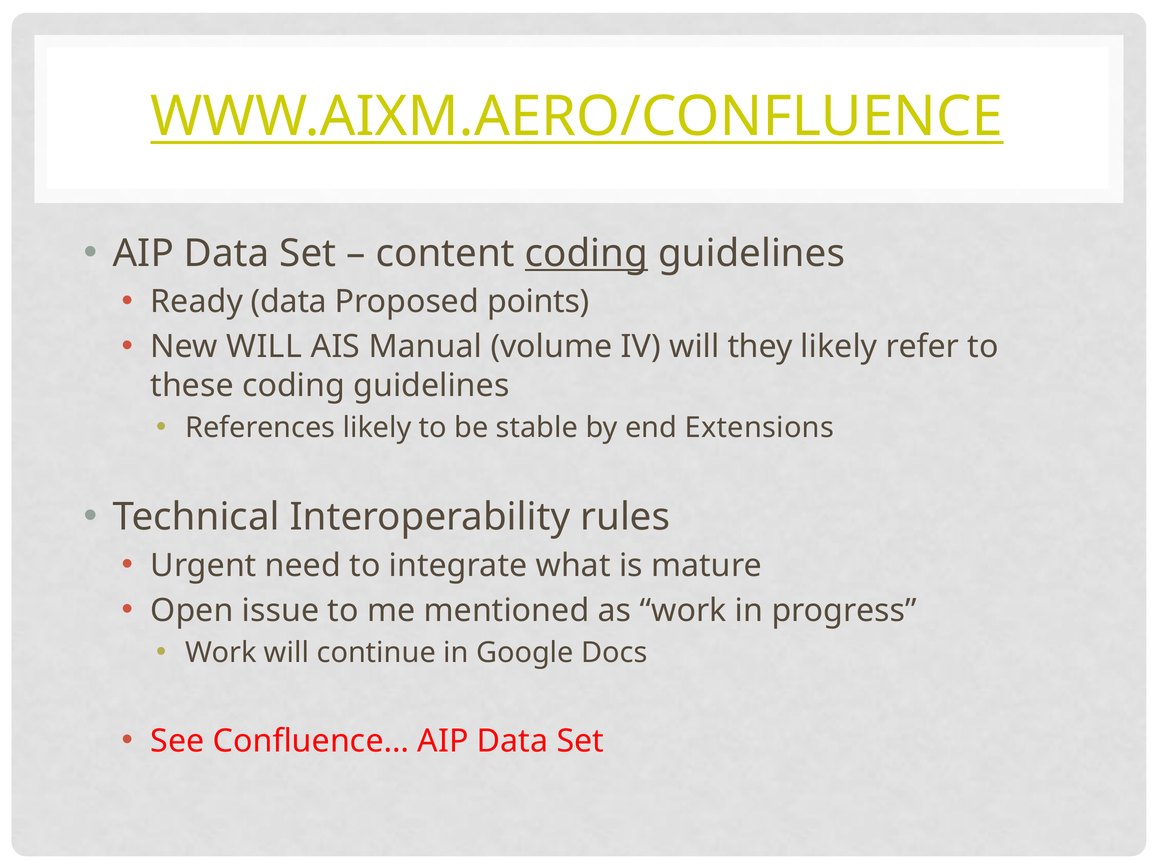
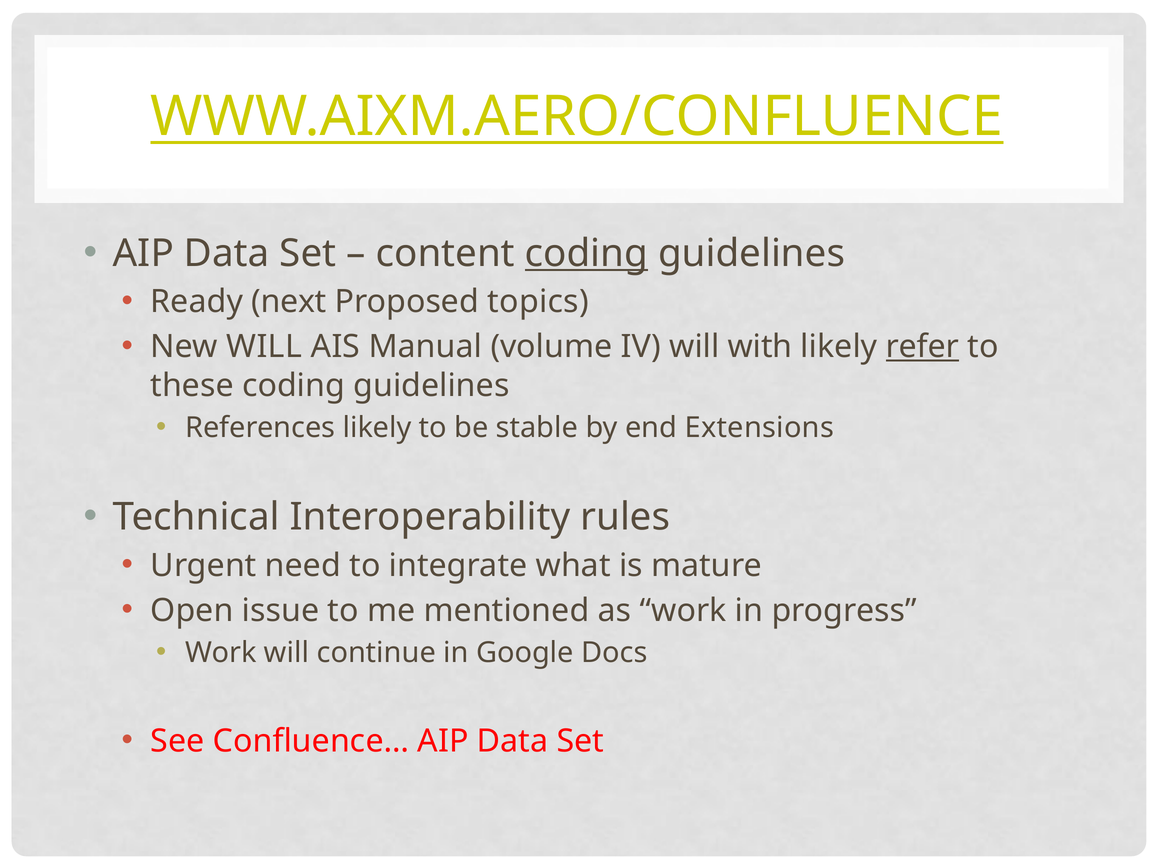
Ready data: data -> next (289, 302)
points: points -> topics (538, 302)
they: they -> with (760, 347)
refer underline: none -> present (922, 347)
